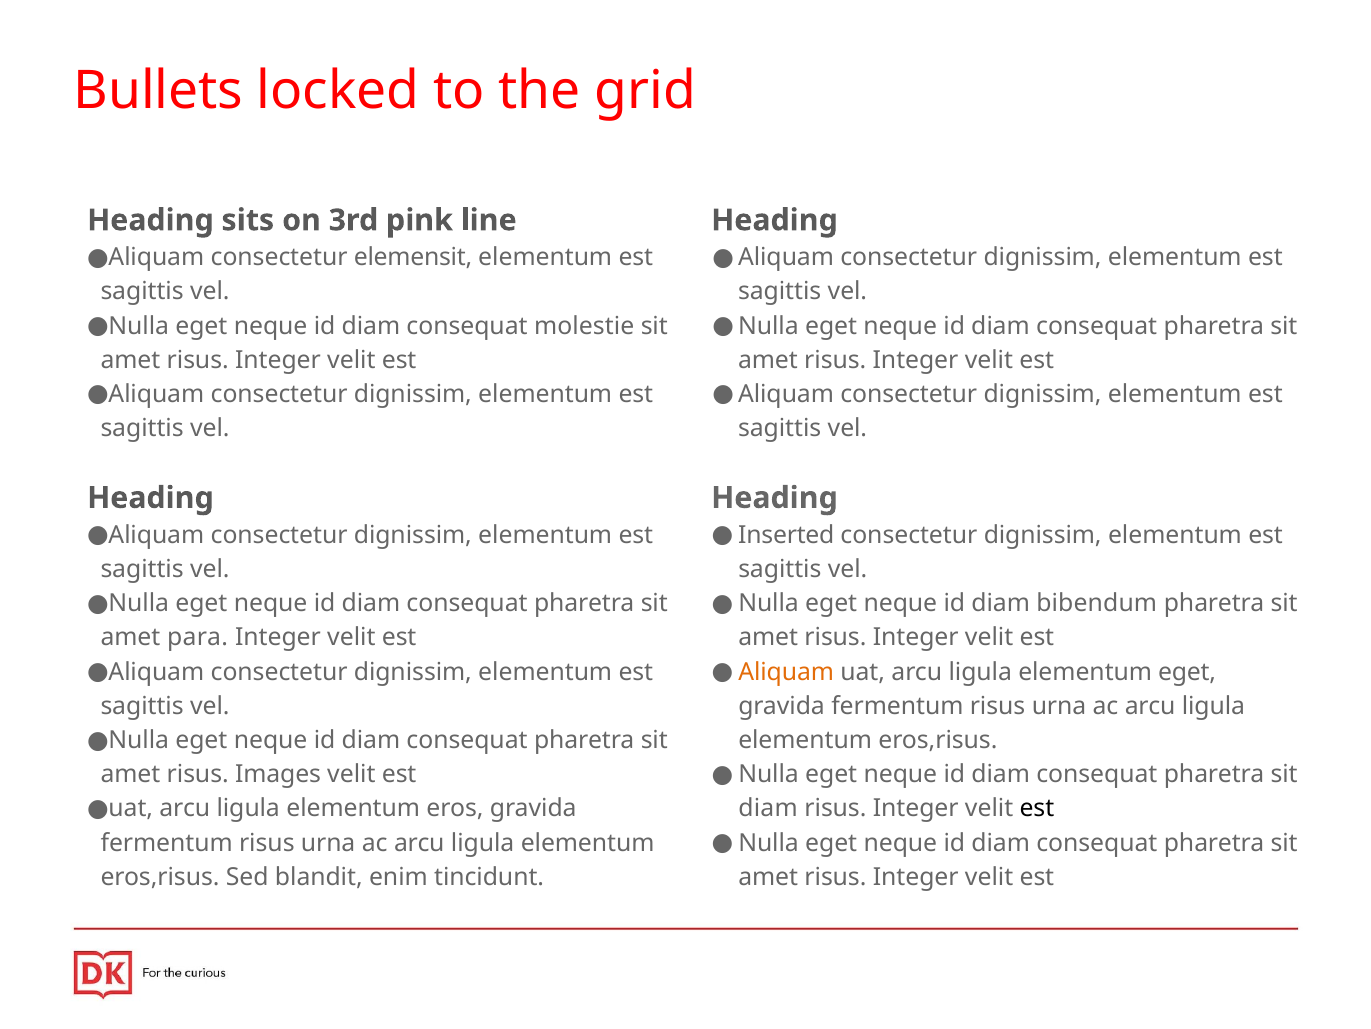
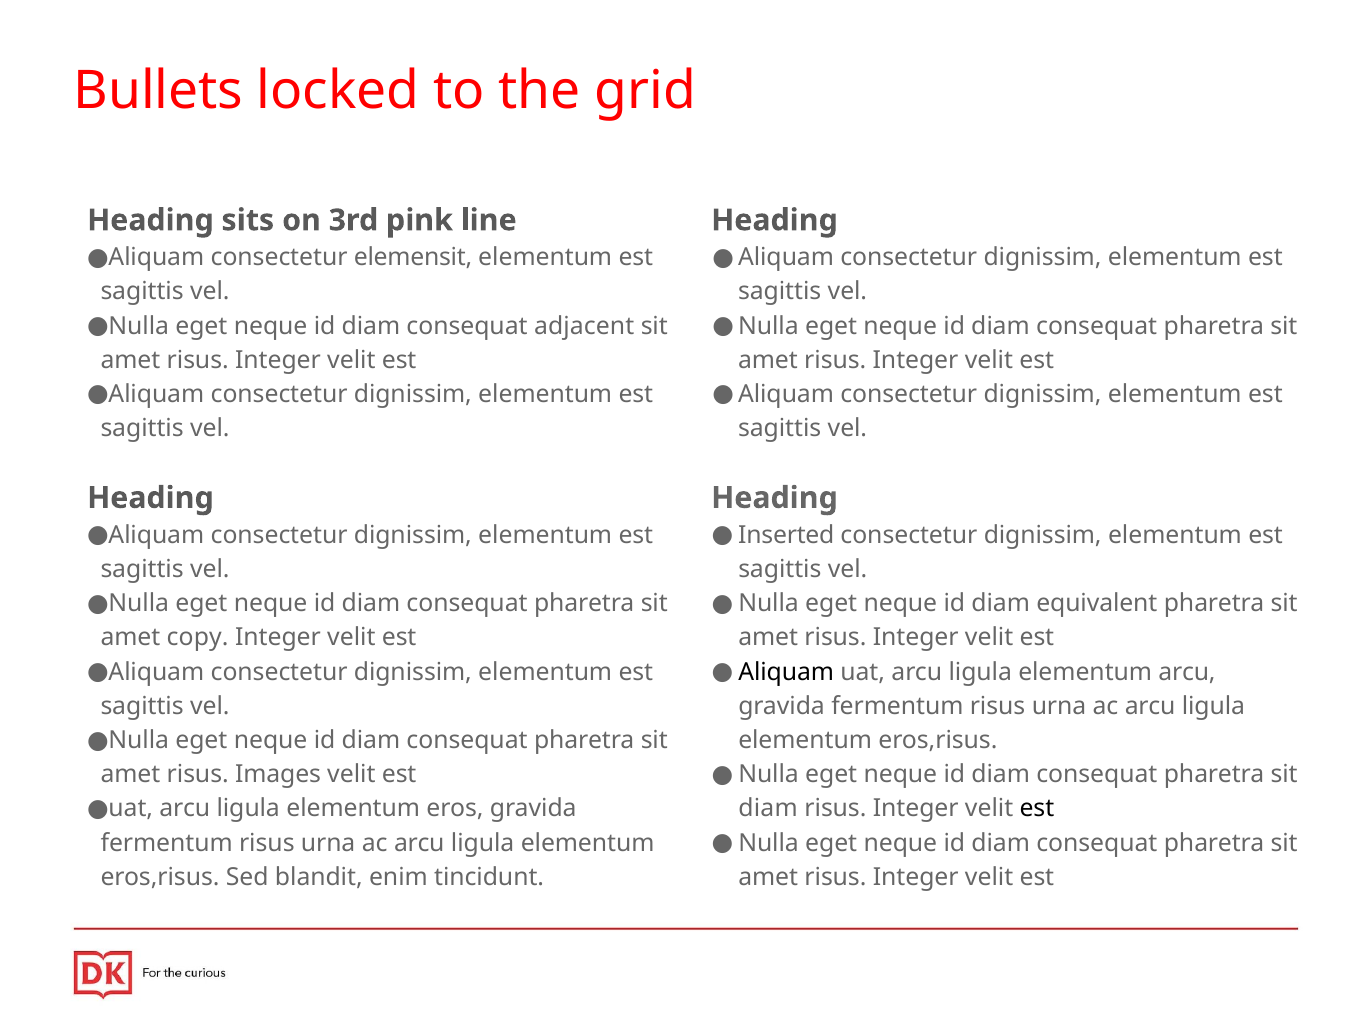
molestie: molestie -> adjacent (584, 326)
bibendum: bibendum -> equivalent (1097, 603)
para: para -> copy (198, 637)
Aliquam colour: orange -> black (786, 671)
elementum eget: eget -> arcu (1187, 671)
